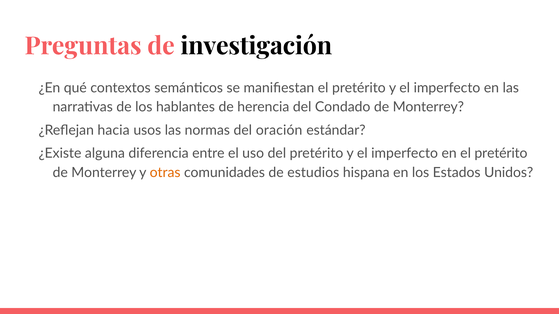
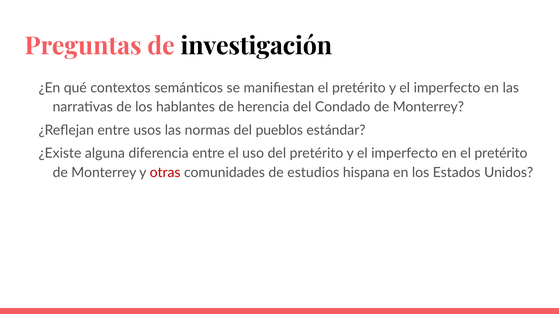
¿Reflejan hacia: hacia -> entre (114, 130)
oración: oración -> pueblos (279, 130)
otras colour: orange -> red (165, 173)
